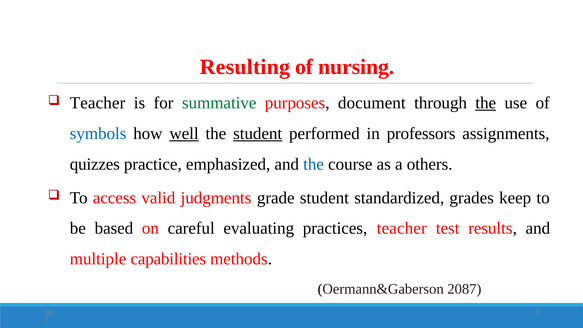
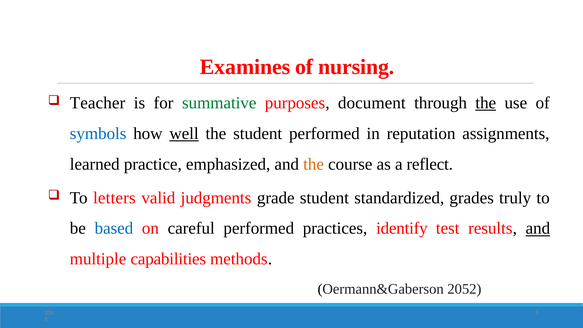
Resulting: Resulting -> Examines (245, 67)
student underline: present -> none (258, 134)
professors: professors -> reputation (421, 134)
quizzes: quizzes -> learned (95, 164)
the colour: blue -> orange (314, 164)
others: others -> reflect (430, 164)
access: access -> letters (114, 198)
keep: keep -> truly (515, 198)
based colour: black -> blue (114, 228)
careful evaluating: evaluating -> performed (259, 228)
practices teacher: teacher -> identify (402, 228)
and underline: none -> present (538, 228)
2087: 2087 -> 2052 (464, 289)
